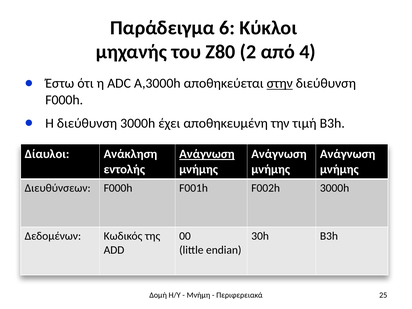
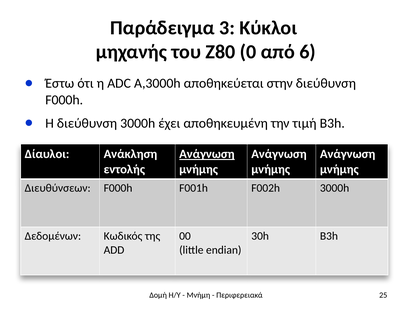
6: 6 -> 3 (227, 28)
2: 2 -> 0 (248, 52)
4: 4 -> 6 (308, 52)
στην underline: present -> none (280, 83)
